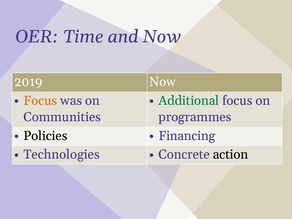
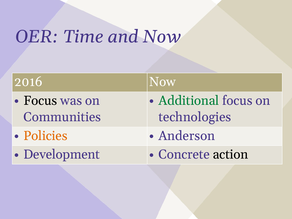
2019: 2019 -> 2016 (28, 82)
Focus colour: orange -> black (40, 101)
programmes: programmes -> technologies (195, 117)
Policies colour: black -> orange (45, 136)
Financing: Financing -> Anderson (187, 136)
Technologies: Technologies -> Development (62, 154)
